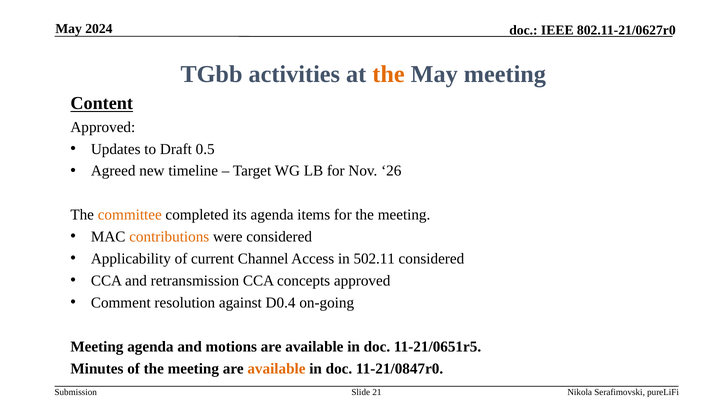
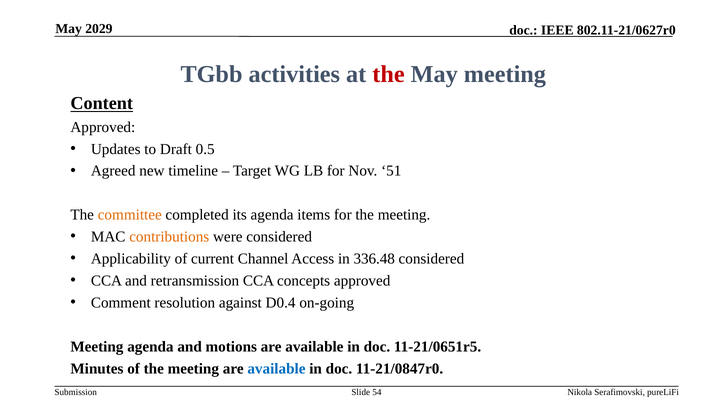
2024: 2024 -> 2029 (99, 29)
the colour: orange -> red (388, 74)
26: 26 -> 51 (391, 171)
502.11: 502.11 -> 336.48 (374, 259)
available colour: orange -> blue (276, 369)
21: 21 -> 54 (377, 392)
